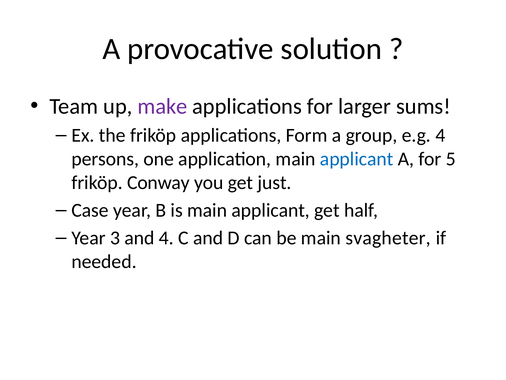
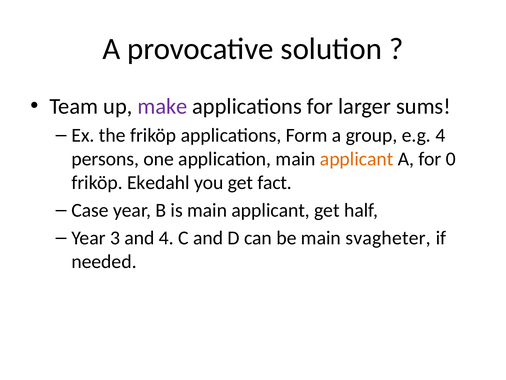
applicant colour: blue -> orange (357, 159)
5: 5 -> 0 (451, 159)
Conway: Conway -> Ekedahl (158, 182)
just: just -> fact (275, 182)
